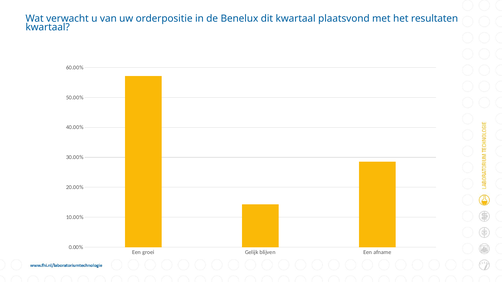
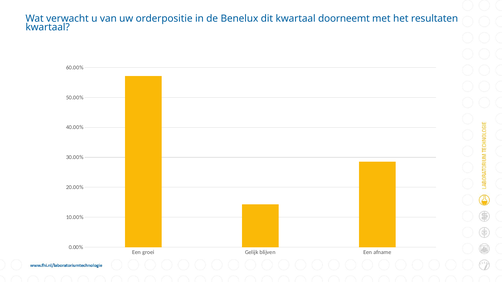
plaatsvond: plaatsvond -> doorneemt (344, 19)
